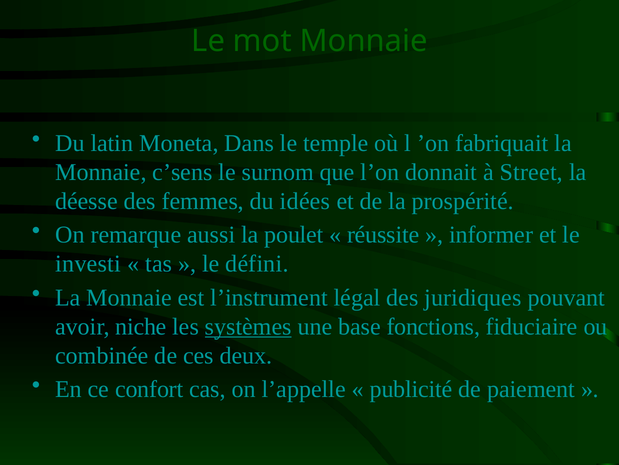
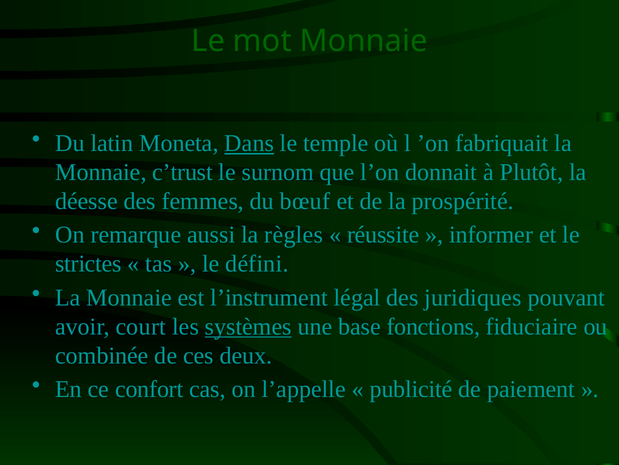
Dans underline: none -> present (249, 143)
c’sens: c’sens -> c’trust (183, 172)
Street: Street -> Plutôt (531, 172)
idées: idées -> bœuf (305, 201)
poulet: poulet -> règles (294, 235)
investi: investi -> strictes (88, 263)
niche: niche -> court (141, 326)
